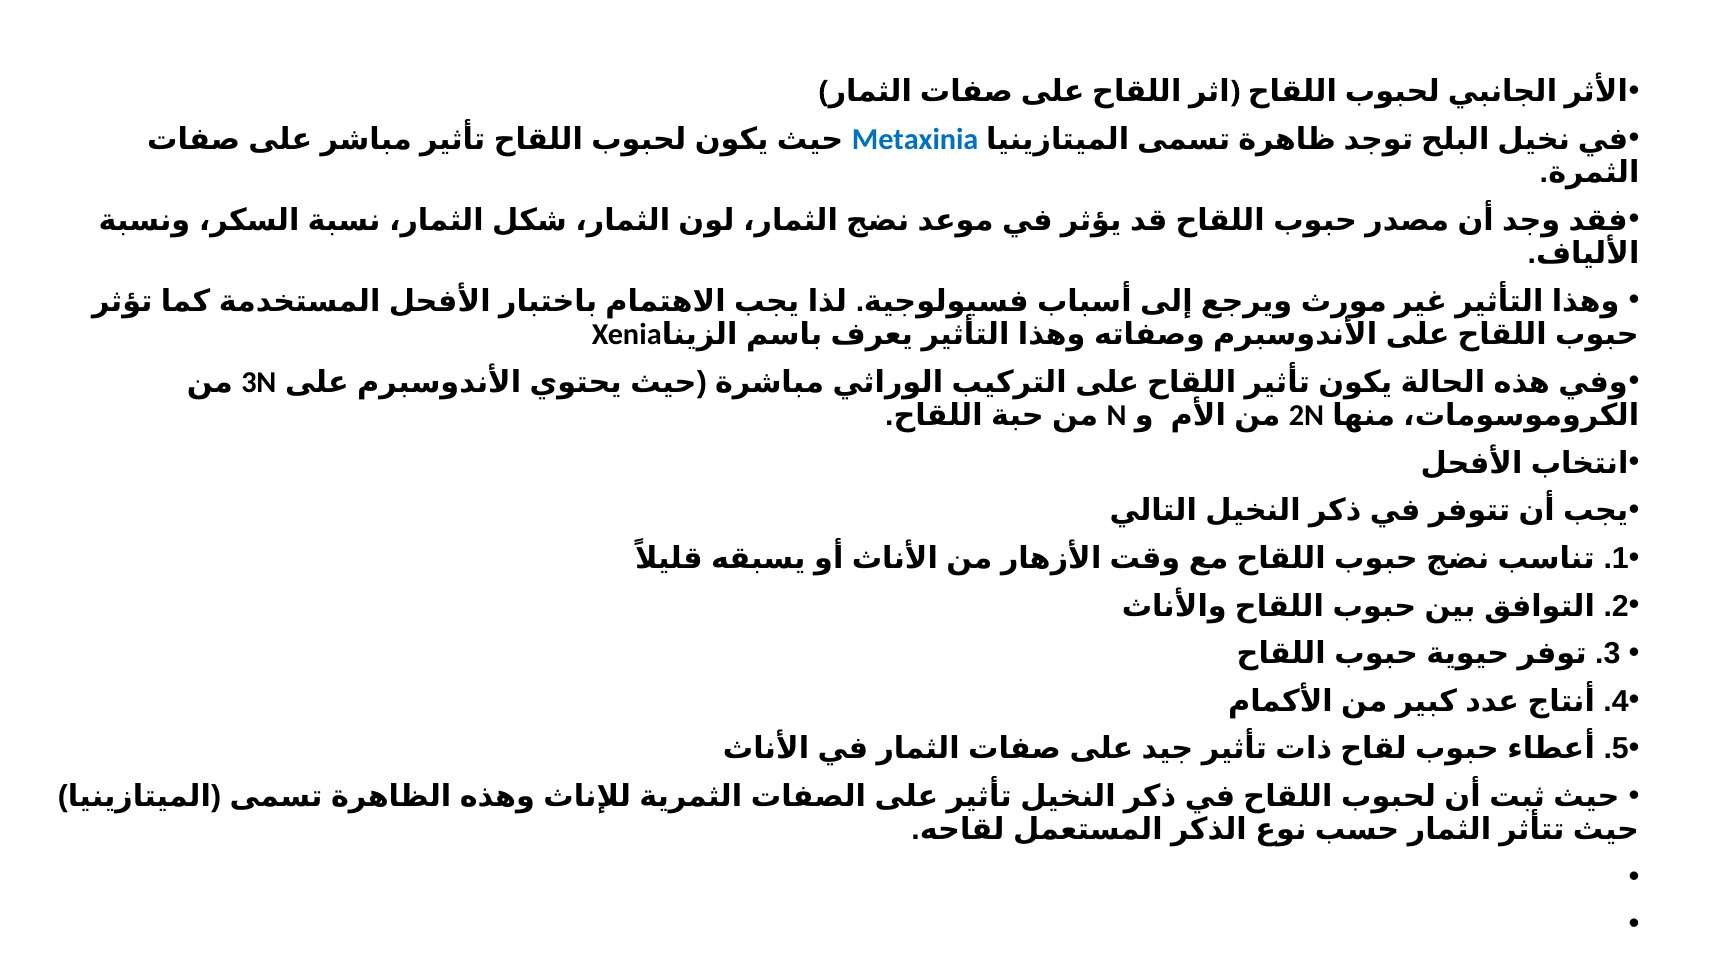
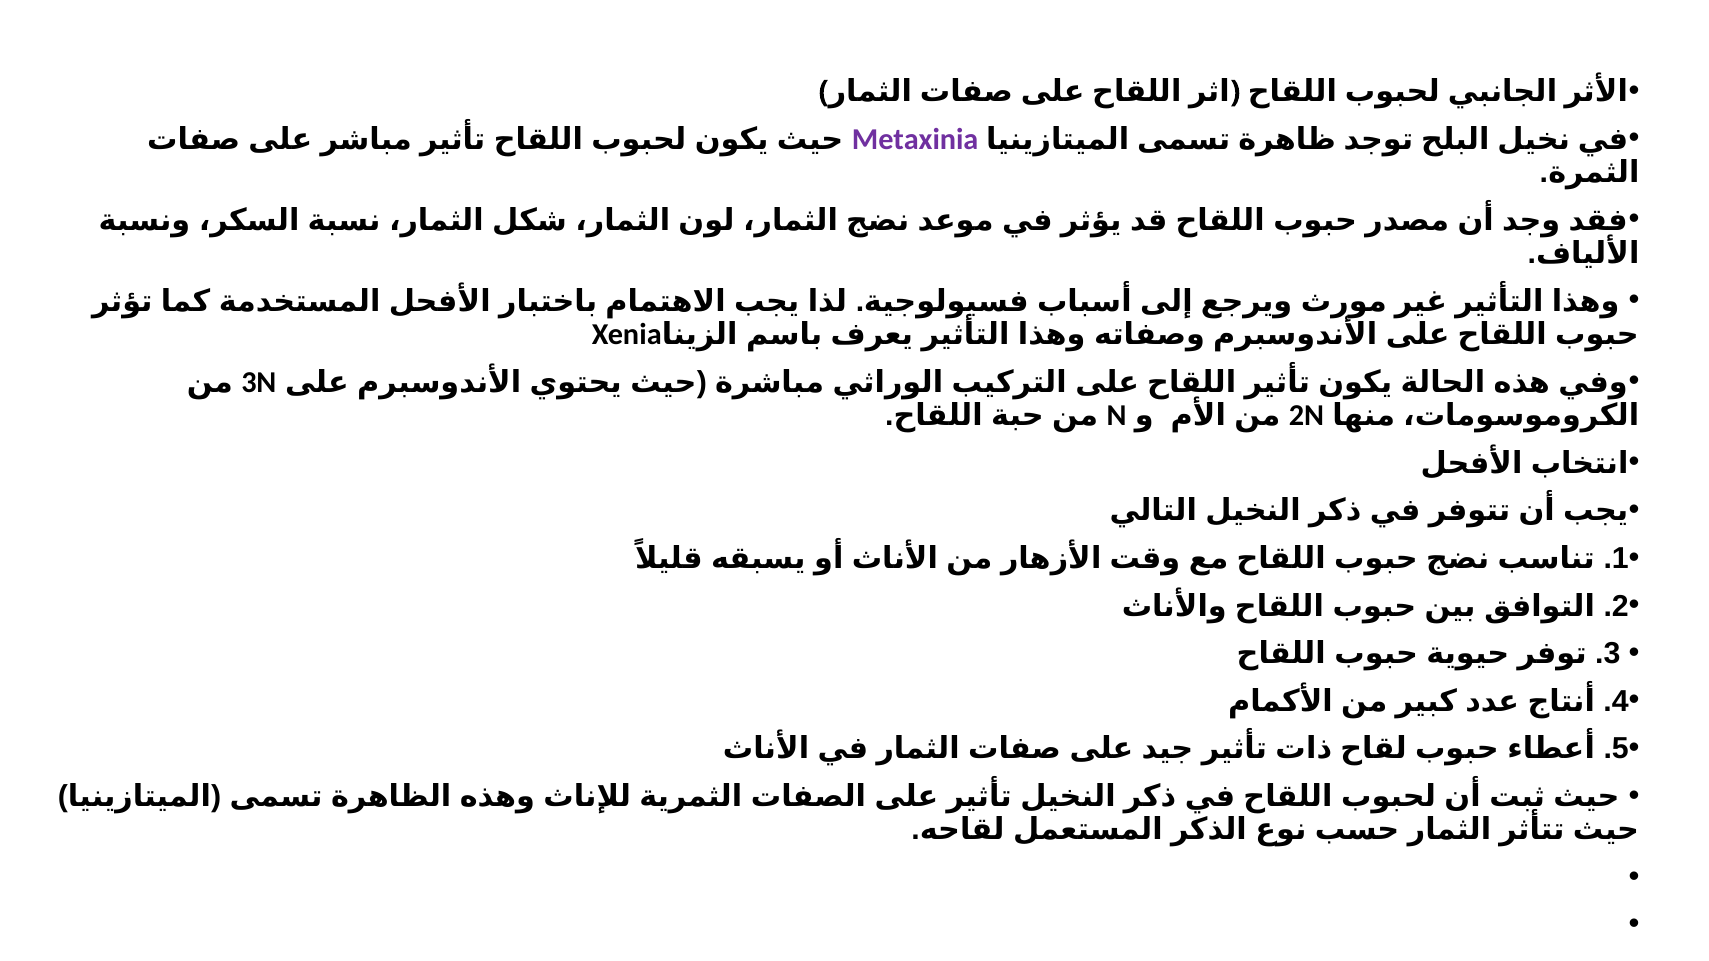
Metaxinia colour: blue -> purple (915, 139)
